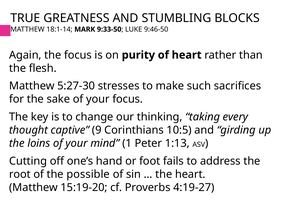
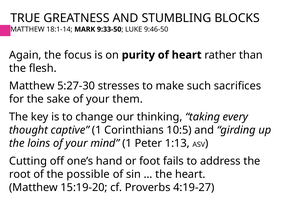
your focus: focus -> them (128, 99)
captive 9: 9 -> 1 (97, 130)
